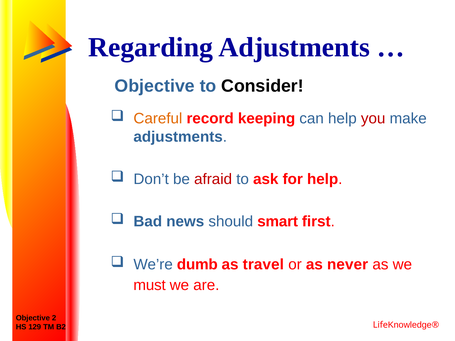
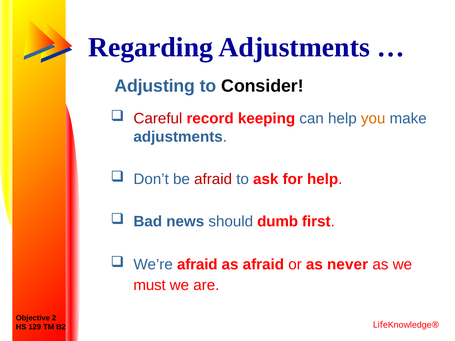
Objective: Objective -> Adjusting (155, 86)
Careful colour: orange -> red (158, 119)
you colour: red -> orange (373, 119)
smart: smart -> dumb (278, 222)
We’re dumb: dumb -> afraid (197, 265)
as travel: travel -> afraid (263, 265)
